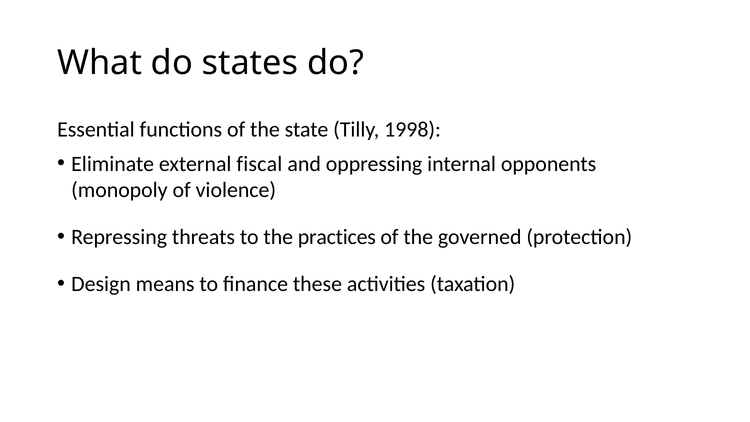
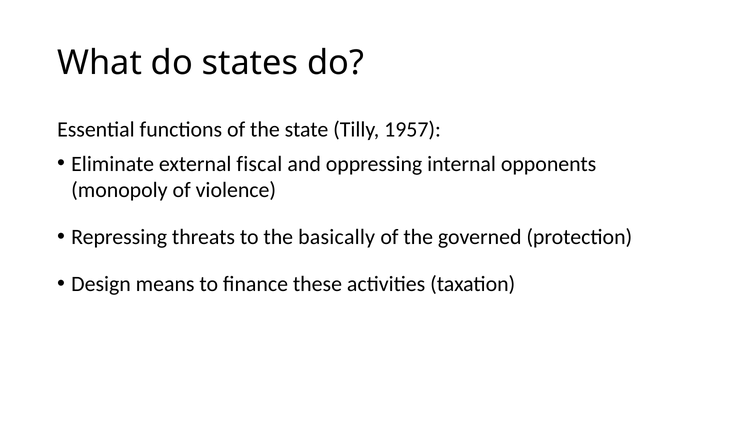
1998: 1998 -> 1957 (413, 130)
practices: practices -> basically (337, 237)
